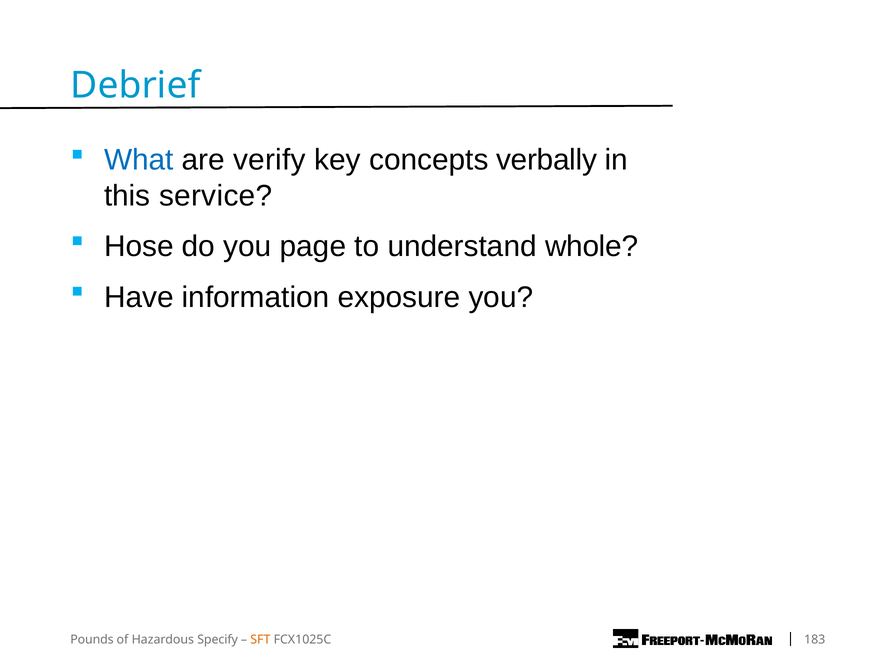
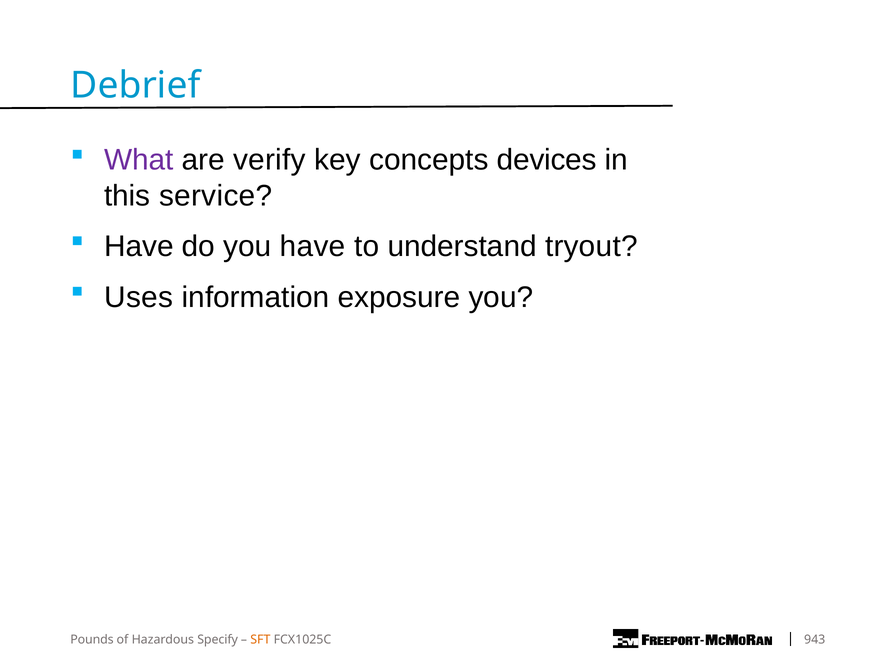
What colour: blue -> purple (139, 160)
verbally: verbally -> devices (547, 160)
Hose: Hose -> Have (139, 247)
you page: page -> have (313, 247)
whole: whole -> tryout (591, 247)
Have: Have -> Uses (139, 297)
183: 183 -> 943 (815, 640)
